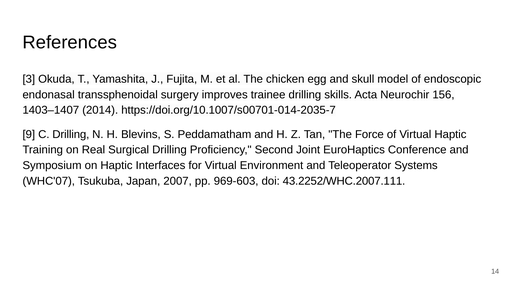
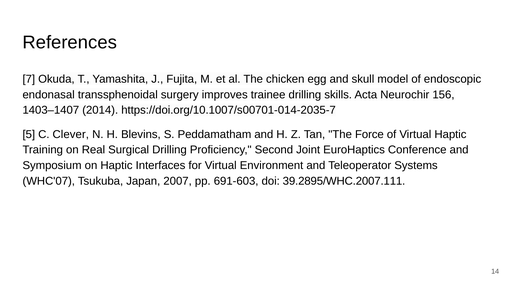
3: 3 -> 7 (29, 79)
9: 9 -> 5 (29, 135)
C Drilling: Drilling -> Clever (71, 135)
969-603: 969-603 -> 691-603 (236, 181)
43.2252/WHC.2007.111: 43.2252/WHC.2007.111 -> 39.2895/WHC.2007.111 (344, 181)
